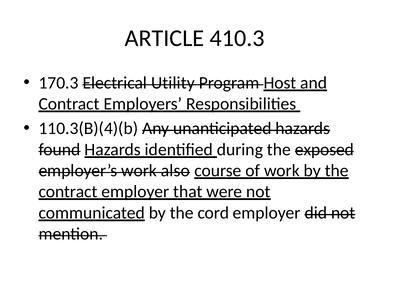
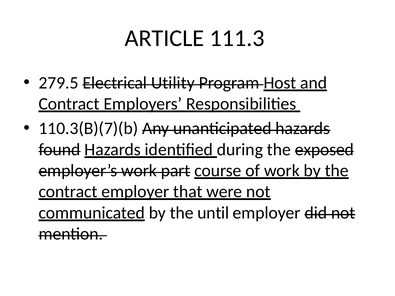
410.3: 410.3 -> 111.3 (237, 38)
170.3: 170.3 -> 279.5 (59, 83)
110.3(B)(4)(b: 110.3(B)(4)(b -> 110.3(B)(7)(b (88, 129)
also: also -> part (176, 171)
cord: cord -> until (213, 213)
